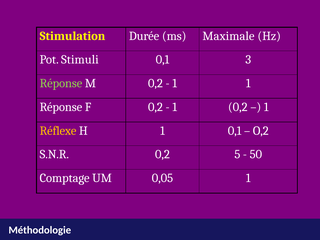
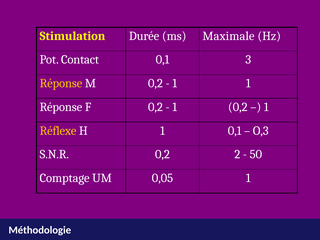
Stimuli: Stimuli -> Contact (80, 60)
Réponse colour: light green -> yellow (61, 83)
O,2: O,2 -> O,3 (261, 131)
5: 5 -> 2 (237, 154)
